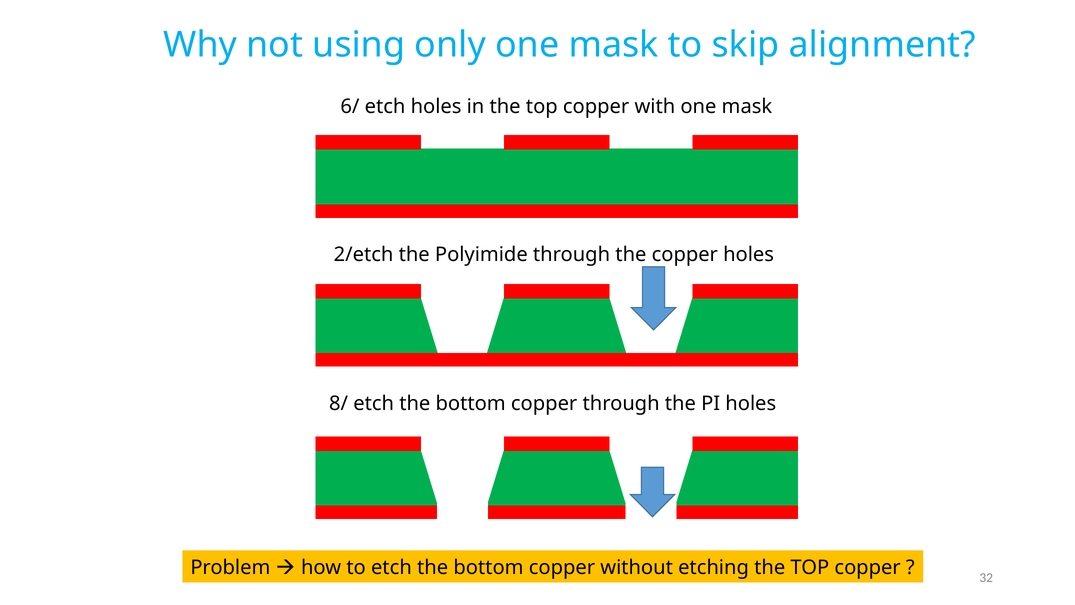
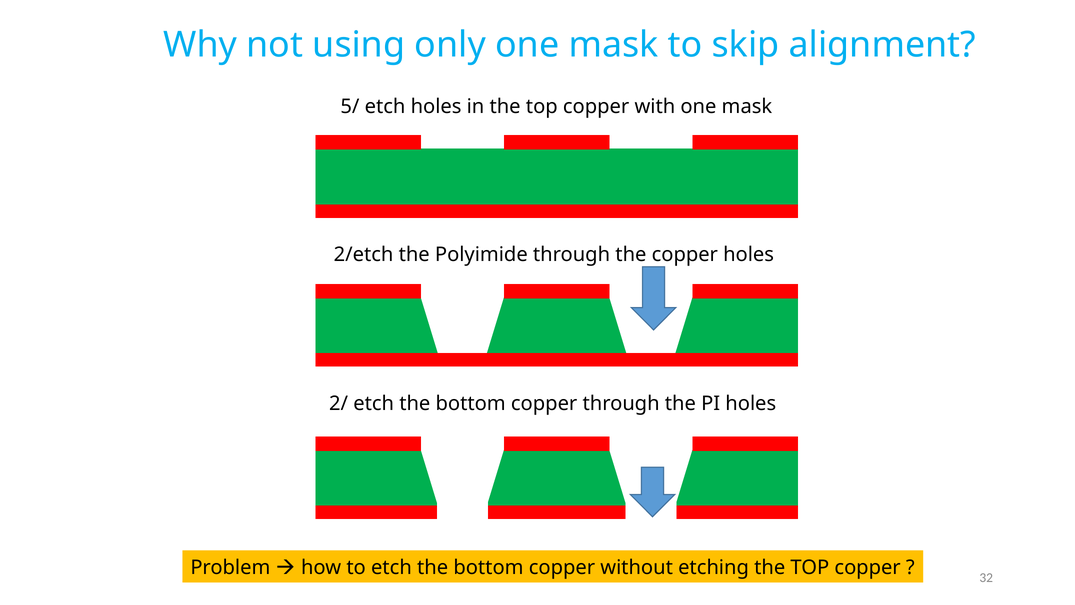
6/: 6/ -> 5/ (350, 106)
8/: 8/ -> 2/ (339, 403)
